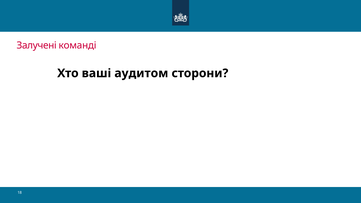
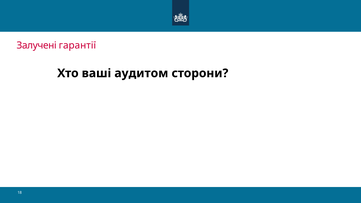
команді: команді -> гарантії (77, 45)
